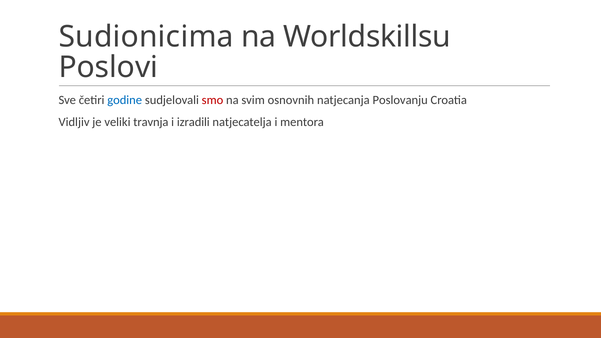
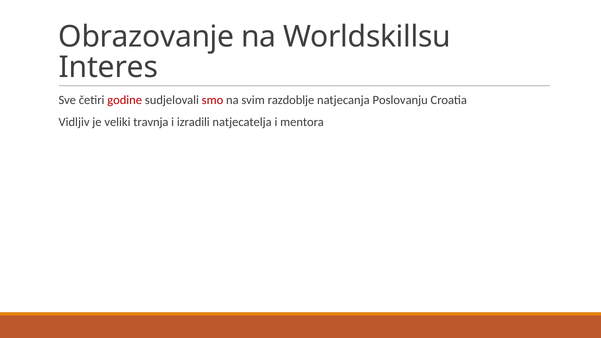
Sudionicima: Sudionicima -> Obrazovanje (146, 37)
Poslovi: Poslovi -> Interes (108, 67)
godine colour: blue -> red (125, 100)
osnovnih: osnovnih -> razdoblje (291, 100)
